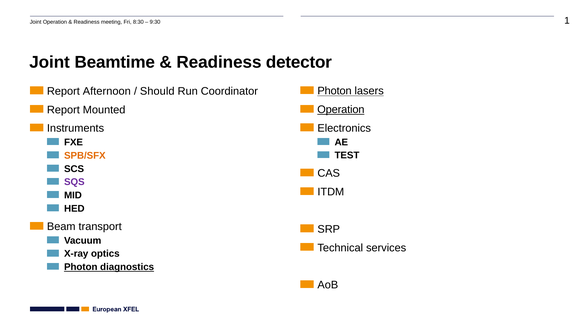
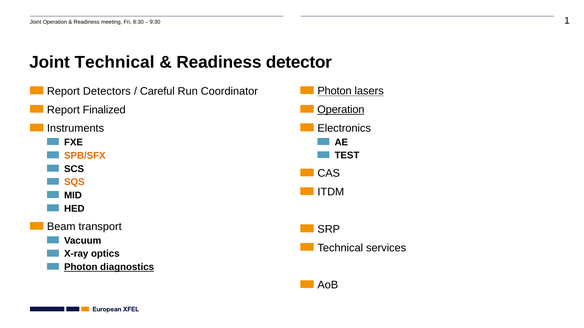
Joint Beamtime: Beamtime -> Technical (115, 62)
Afternoon: Afternoon -> Detectors (107, 91)
Should: Should -> Careful (157, 91)
Mounted: Mounted -> Finalized (104, 110)
SQS colour: purple -> orange (74, 182)
